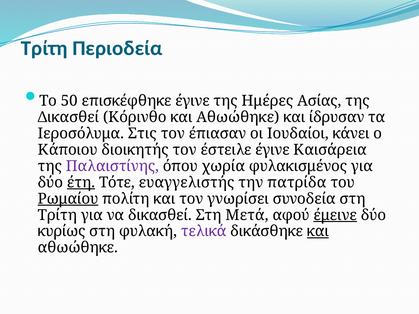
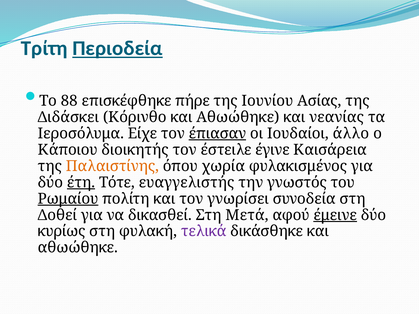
Περιοδεία underline: none -> present (118, 48)
50: 50 -> 88 (69, 101)
επισκέφθηκε έγινε: έγινε -> πήρε (192, 101)
Ημέρες: Ημέρες -> Ιουνίου (267, 101)
Δικασθεί: Δικασθεί -> Διδάσκει (68, 117)
ίδρυσαν: ίδρυσαν -> νεανίας (337, 117)
Στις: Στις -> Είχε (142, 134)
έπιασαν underline: none -> present (217, 134)
κάνει: κάνει -> άλλο (351, 134)
Παλαιστίνης colour: purple -> orange (112, 166)
πατρίδα: πατρίδα -> γνωστός (297, 183)
Τρίτη: Τρίτη -> Δοθεί (57, 215)
και underline: present -> none (318, 232)
